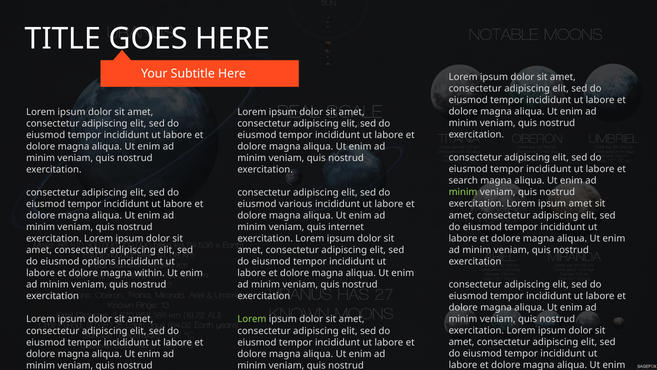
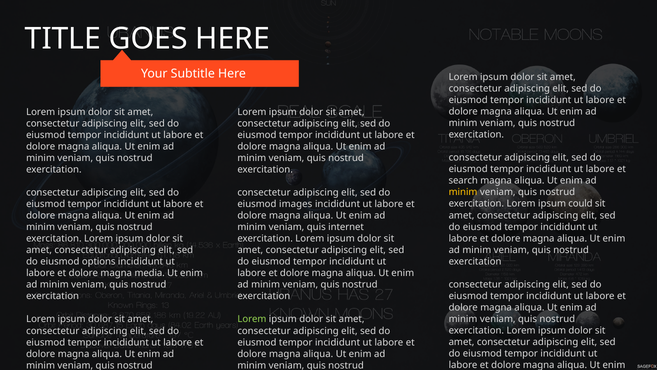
minim colour: light green -> yellow (463, 192)
ipsum amet: amet -> could (580, 204)
various: various -> images (296, 204)
within: within -> media (150, 273)
